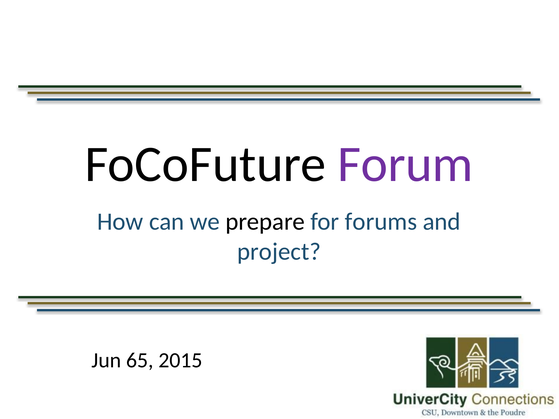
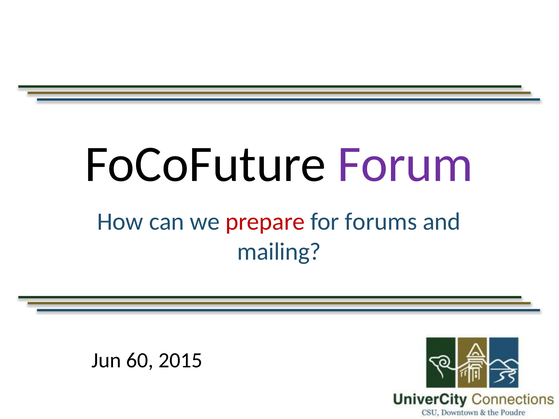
prepare colour: black -> red (265, 222)
project: project -> mailing (279, 252)
65: 65 -> 60 (140, 360)
